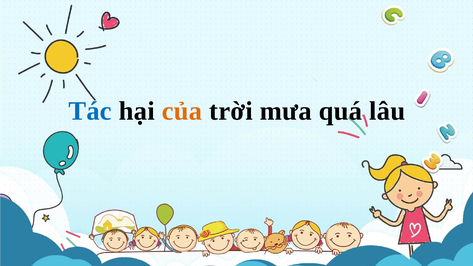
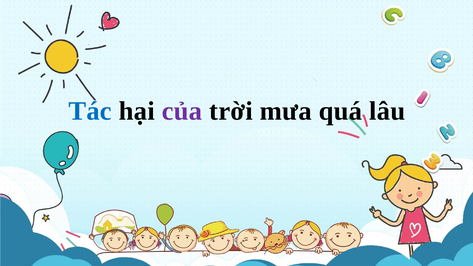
của colour: orange -> purple (182, 111)
